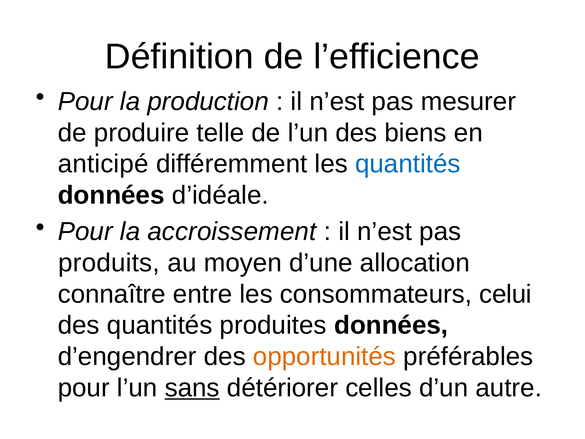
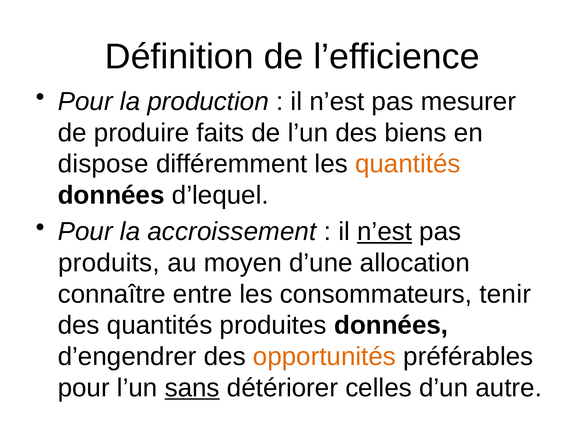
telle: telle -> faits (220, 133)
anticipé: anticipé -> dispose (103, 164)
quantités colour: blue -> orange (408, 164)
d’idéale: d’idéale -> d’lequel (220, 195)
n’est underline: none -> present (385, 232)
celui: celui -> tenir (505, 294)
